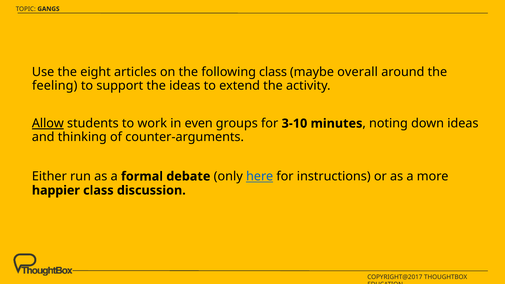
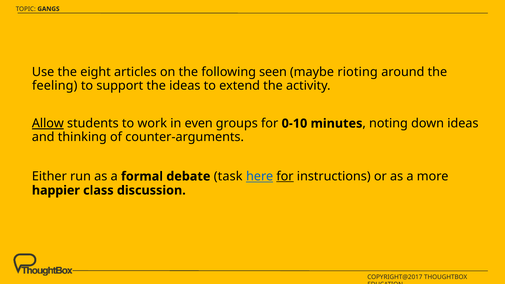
following class: class -> seen (273, 72)
overall: overall -> rioting (358, 72)
3-10: 3-10 -> 0-10 (294, 123)
only: only -> task (228, 176)
for underline: none -> present (285, 176)
